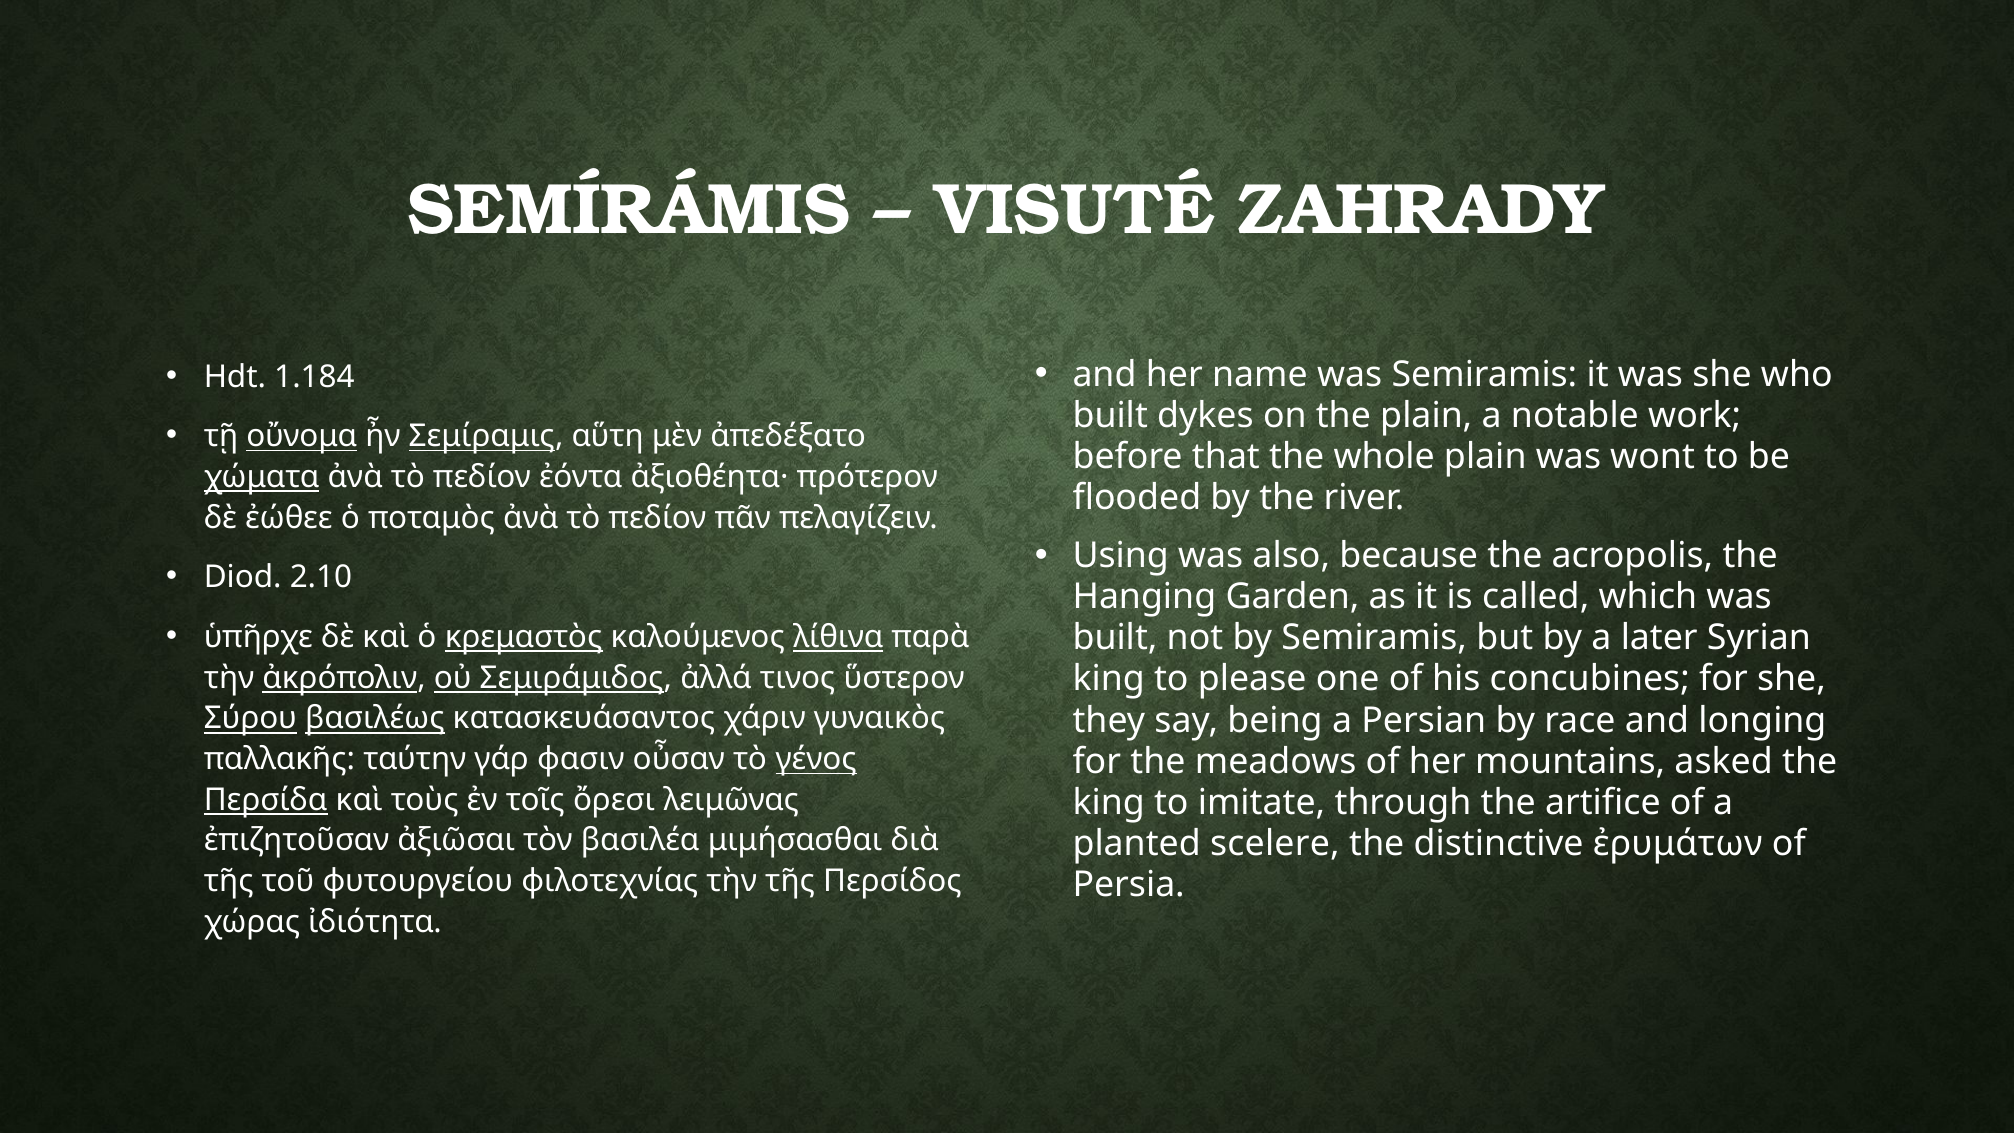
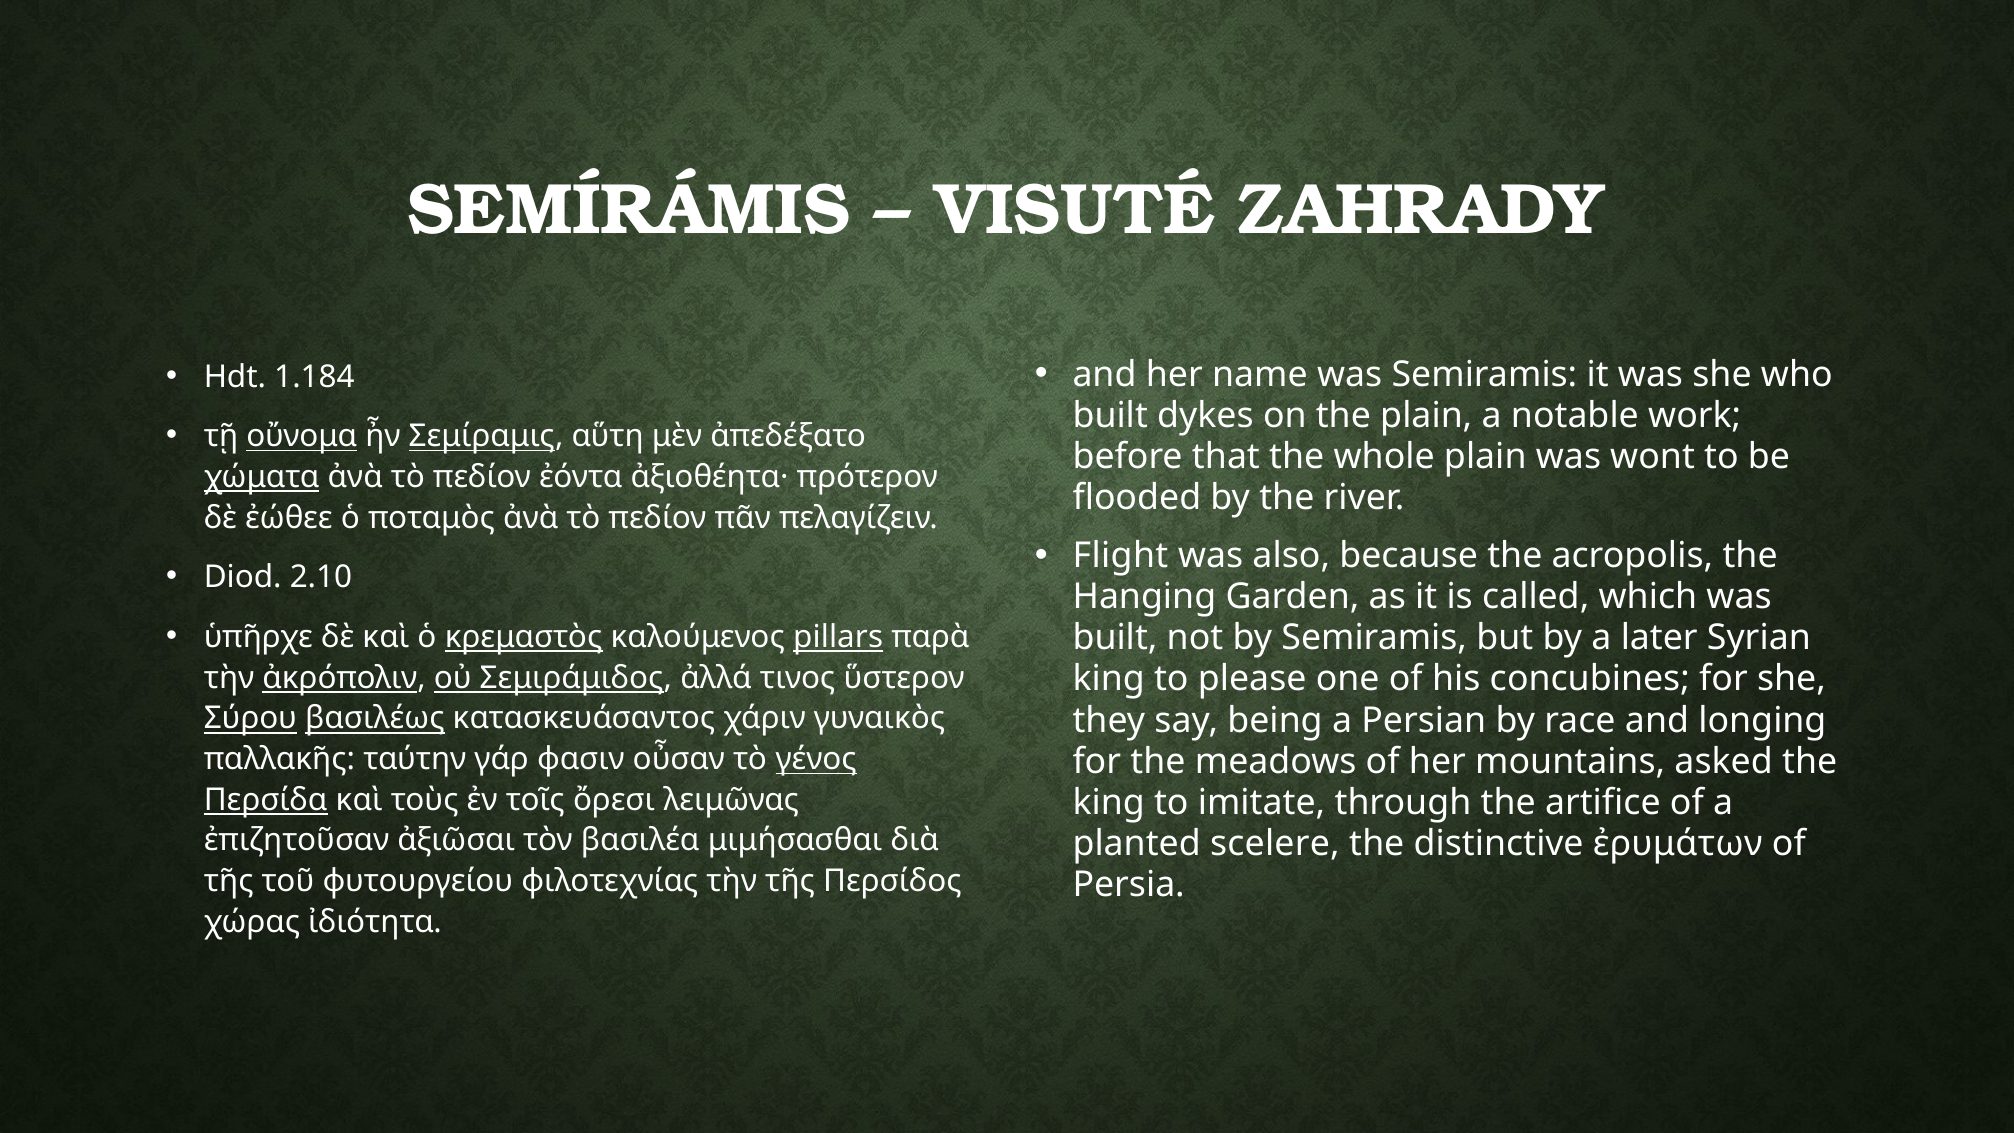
Using: Using -> Flight (1121, 556)
λίθινα: λίθινα -> pillars (838, 637)
